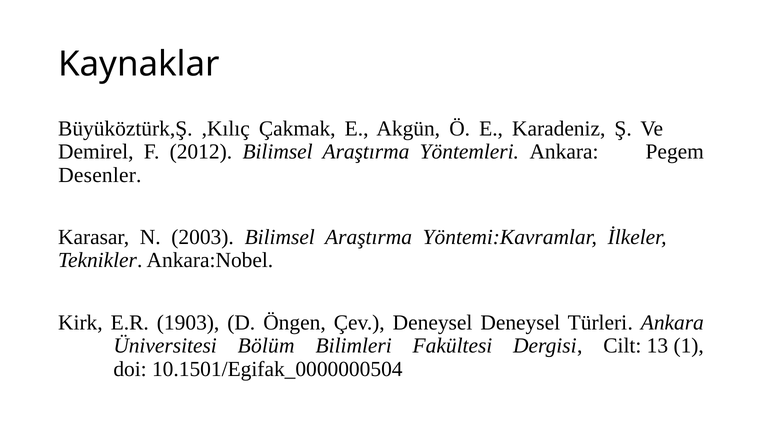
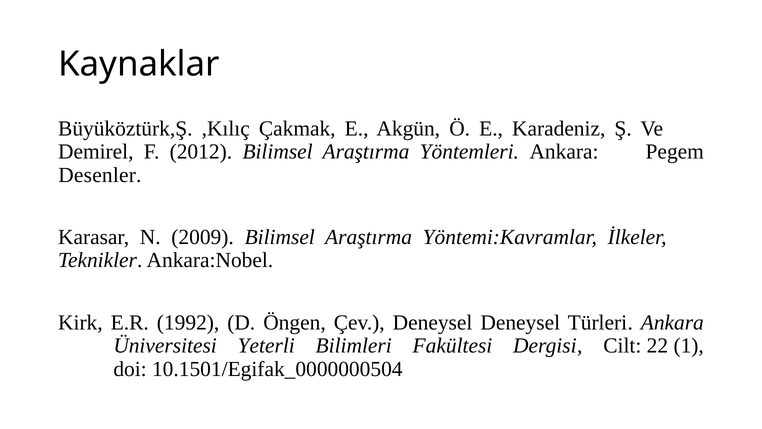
2003: 2003 -> 2009 (203, 237)
1903: 1903 -> 1992 (188, 322)
Bölüm: Bölüm -> Yeterli (266, 346)
13: 13 -> 22 (657, 346)
